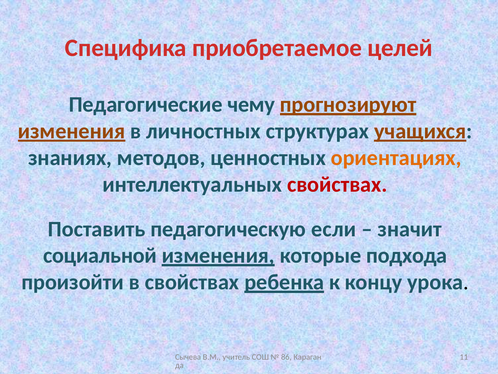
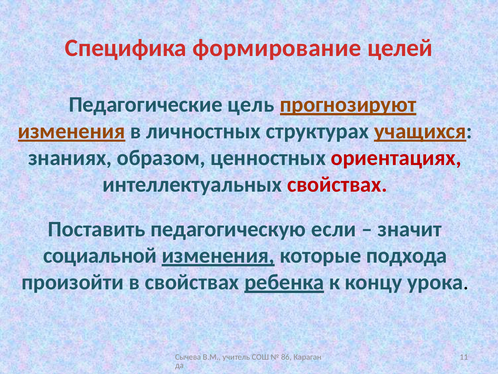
приобретаемое: приобретаемое -> формирование (277, 48)
чему: чему -> цель (251, 104)
методов: методов -> образом (161, 158)
ориентациях colour: orange -> red (396, 158)
